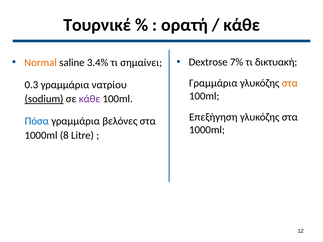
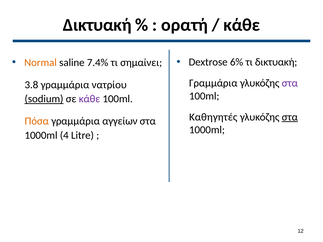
Τουρνικέ: Τουρνικέ -> Δικτυακή (97, 25)
7%: 7% -> 6% (237, 62)
3.4%: 3.4% -> 7.4% (98, 63)
στα colour: orange -> purple (290, 83)
0.3: 0.3 -> 3.8 (31, 85)
Επεξήγηση: Επεξήγηση -> Καθηγητές (213, 117)
στα underline: none -> present (290, 117)
Πόσα colour: blue -> orange (37, 121)
βελόνες: βελόνες -> αγγείων (120, 121)
8: 8 -> 4 (64, 136)
